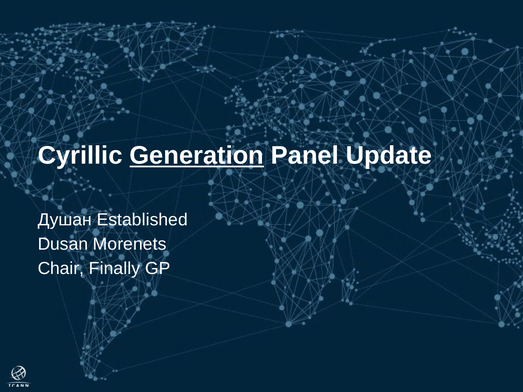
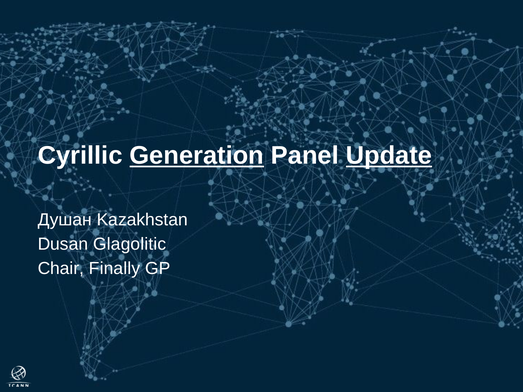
Update underline: none -> present (389, 156)
Established: Established -> Kazakhstan (142, 220)
Morenets: Morenets -> Glagolitic (130, 244)
